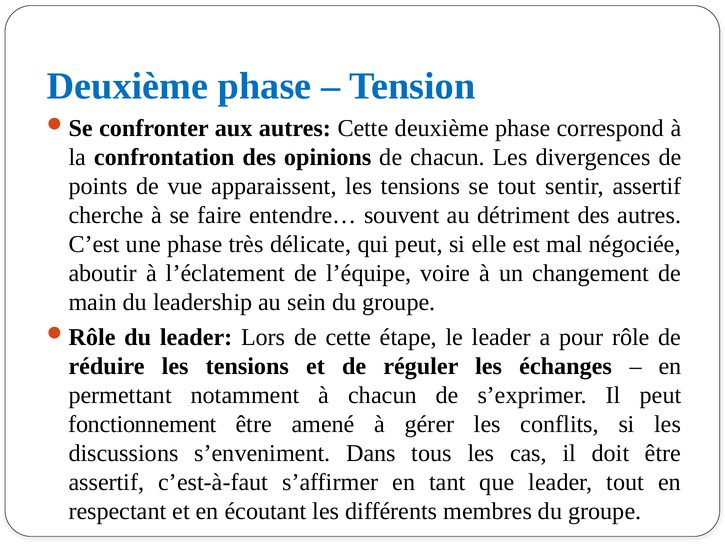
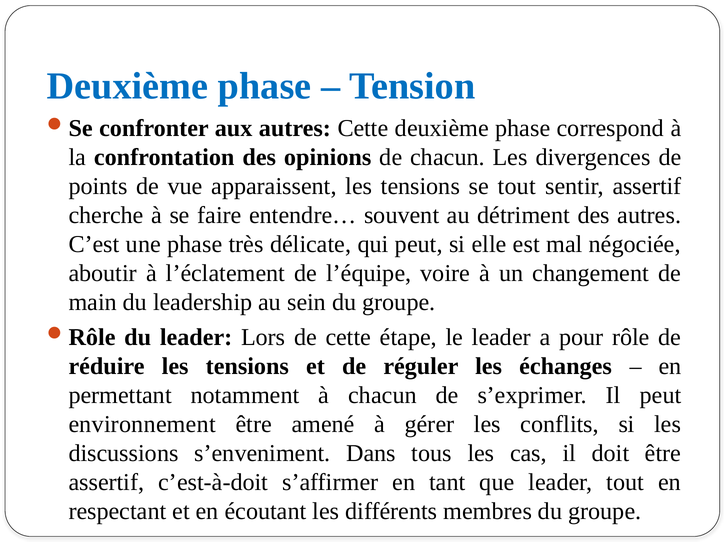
fonctionnement: fonctionnement -> environnement (142, 424)
c’est-à-faut: c’est-à-faut -> c’est-à-doit (213, 482)
